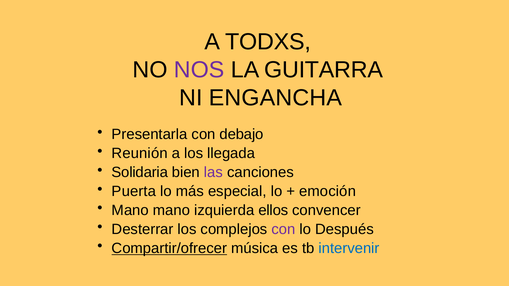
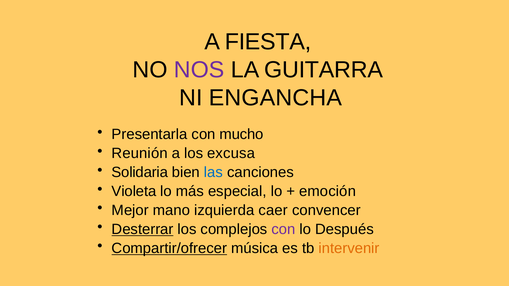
TODXS: TODXS -> FIESTA (268, 42)
debajo: debajo -> mucho (242, 135)
llegada: llegada -> excusa (231, 154)
las colour: purple -> blue (213, 173)
Puerta: Puerta -> Violeta (134, 192)
Mano: Mano -> Mejor (130, 211)
ellos: ellos -> caer (273, 211)
Desterrar underline: none -> present (143, 230)
intervenir colour: blue -> orange (349, 249)
